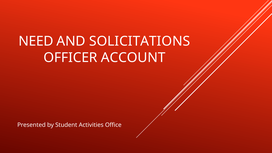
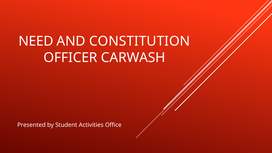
SOLICITATIONS: SOLICITATIONS -> CONSTITUTION (140, 41)
ACCOUNT: ACCOUNT -> CARWASH (133, 58)
